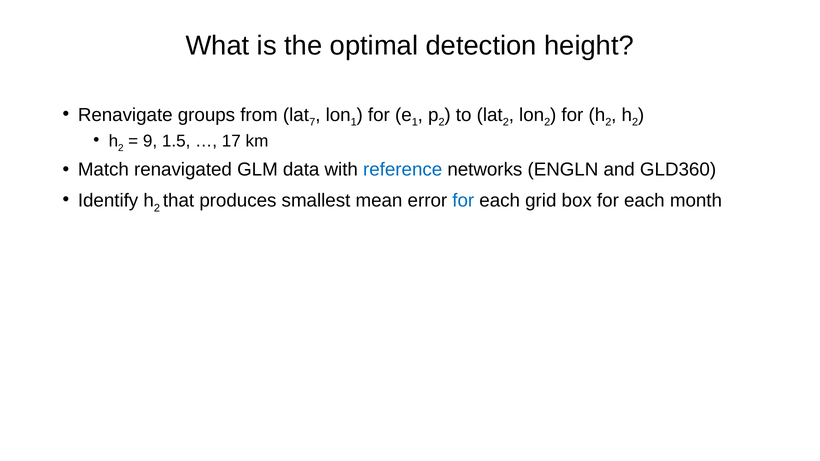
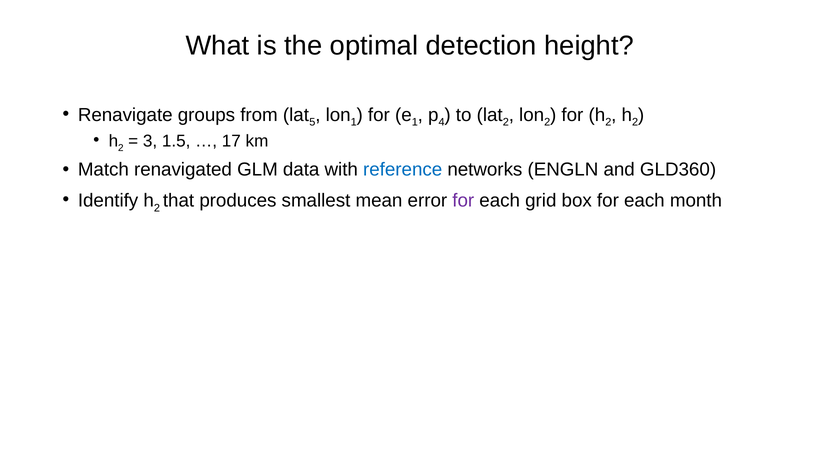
7: 7 -> 5 (312, 122)
2: 2 -> 4 (442, 122)
9: 9 -> 3 (150, 141)
for colour: blue -> purple (463, 201)
